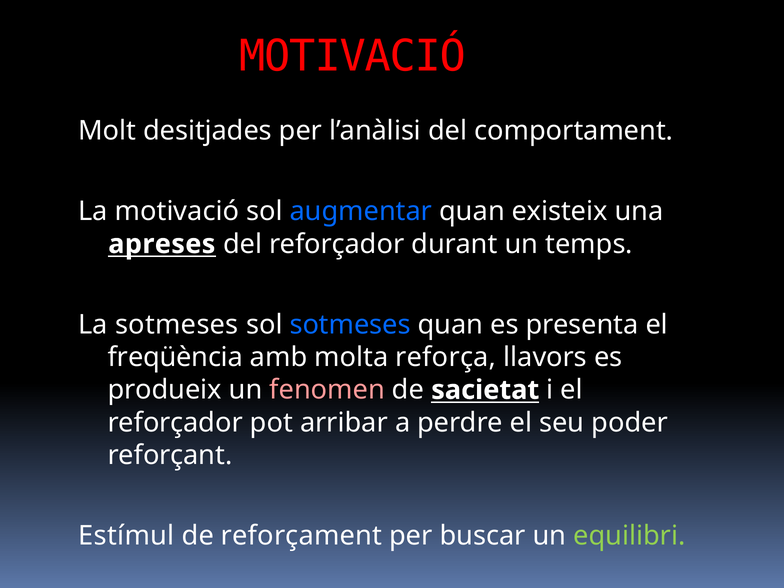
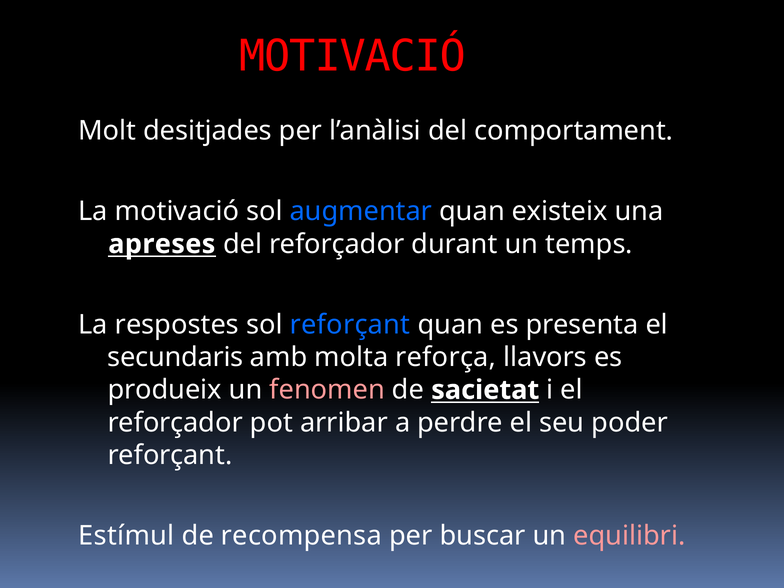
La sotmeses: sotmeses -> respostes (177, 325)
sol sotmeses: sotmeses -> reforçant (350, 325)
freqüència: freqüència -> secundaris (175, 357)
reforçament: reforçament -> recompensa (301, 536)
equilibri colour: light green -> pink (629, 536)
